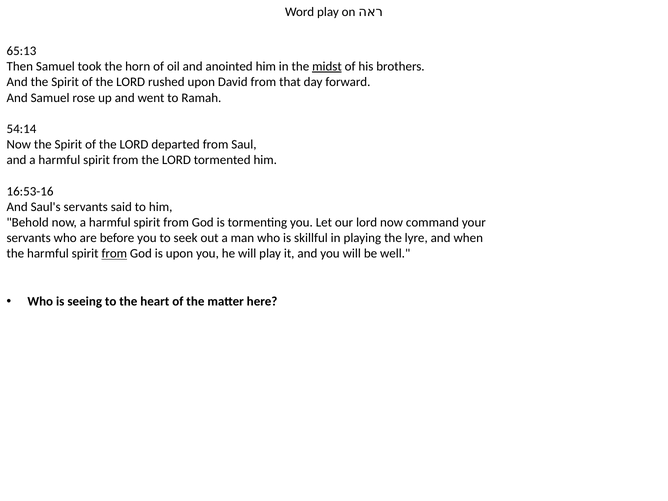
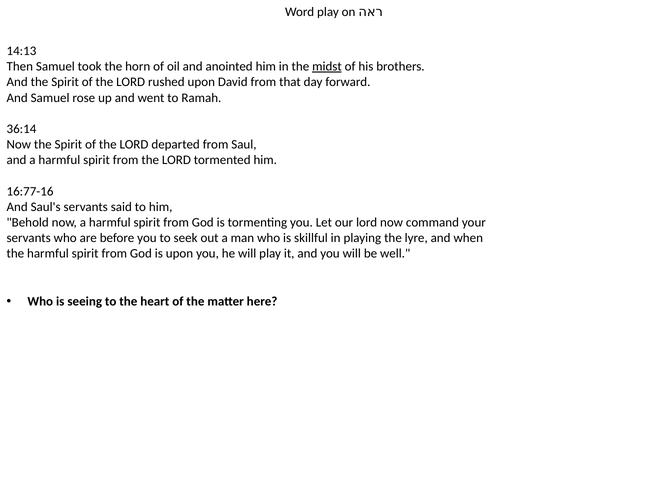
65:13: 65:13 -> 14:13 (21, 51)
54:14: 54:14 -> 36:14 (21, 129)
16:53-16: 16:53-16 -> 16:77-16 (30, 191)
from underline: present -> none (114, 254)
